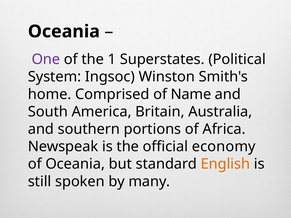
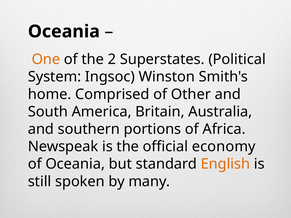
One colour: purple -> orange (46, 59)
1: 1 -> 2 (112, 59)
Name: Name -> Other (191, 94)
